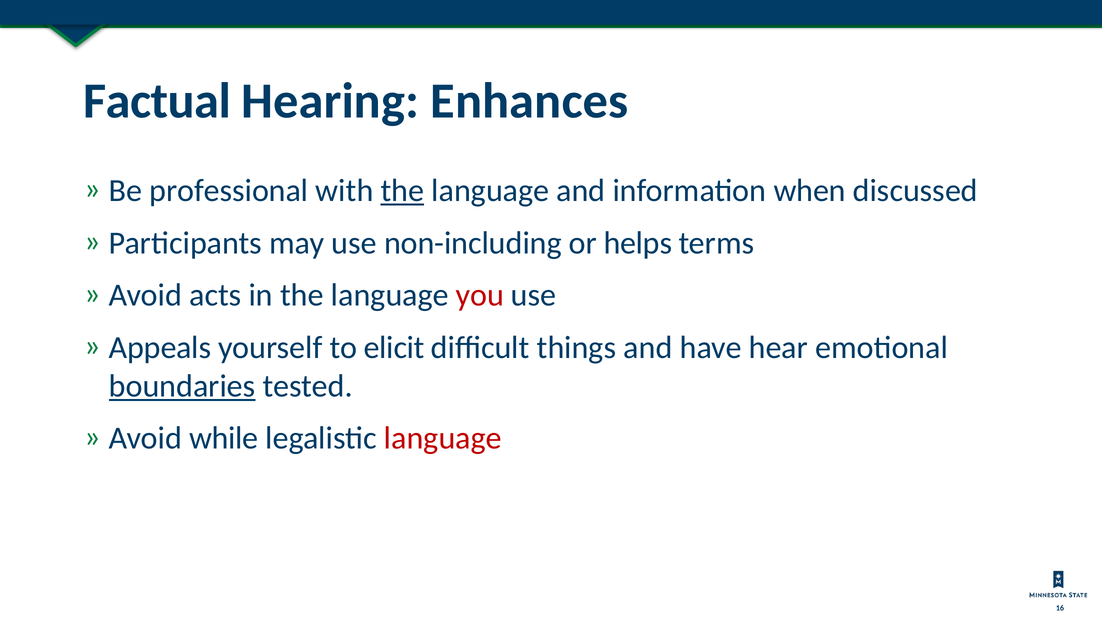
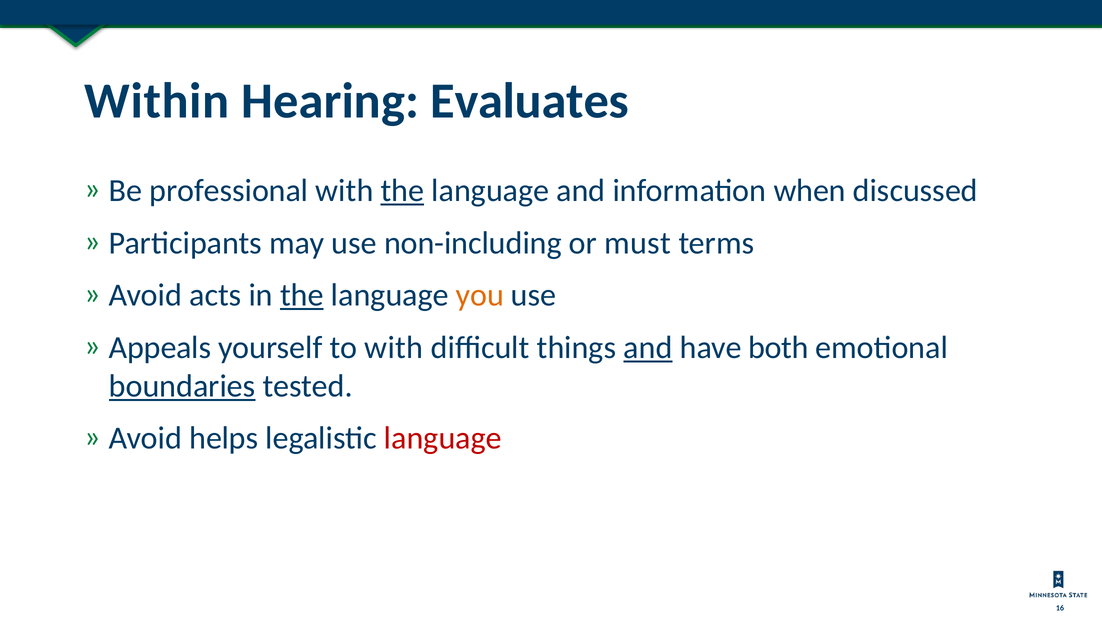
Factual: Factual -> Within (157, 101)
Enhances: Enhances -> Evaluates (530, 101)
helps: helps -> must (638, 243)
the underline: none -> present (302, 295)
you colour: red -> orange (480, 295)
to elicit: elicit -> with (394, 347)
and underline: none -> present (648, 347)
hear: hear -> both (778, 347)
while: while -> helps (224, 438)
